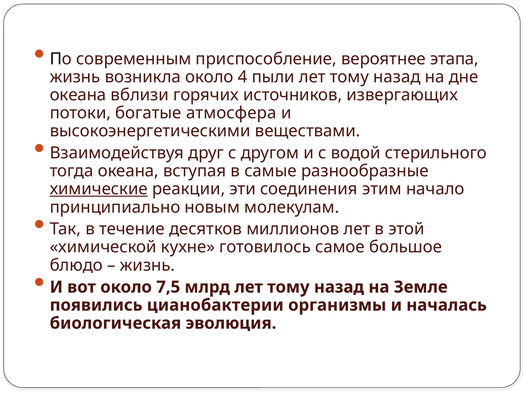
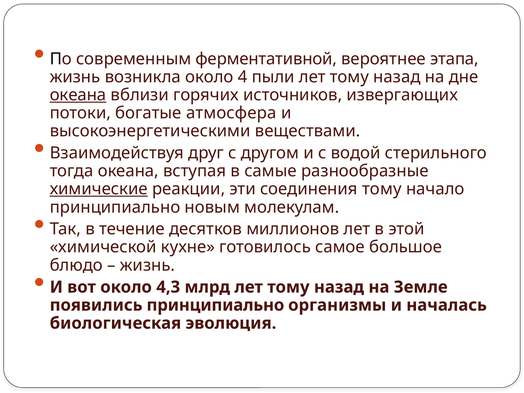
приспособление: приспособление -> ферментативной (266, 59)
океана underline: none -> present (78, 95)
соединения этим: этим -> тому (382, 189)
7,5: 7,5 -> 4,3 (168, 287)
появились цианобактерии: цианобактерии -> принципиально (215, 305)
